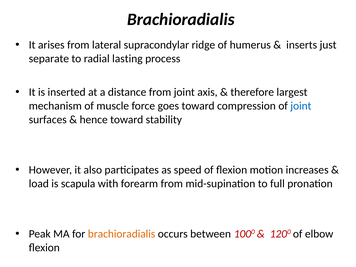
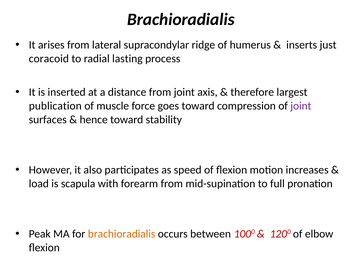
separate: separate -> coracoid (49, 59)
mechanism: mechanism -> publication (55, 106)
joint colour: blue -> purple (301, 106)
